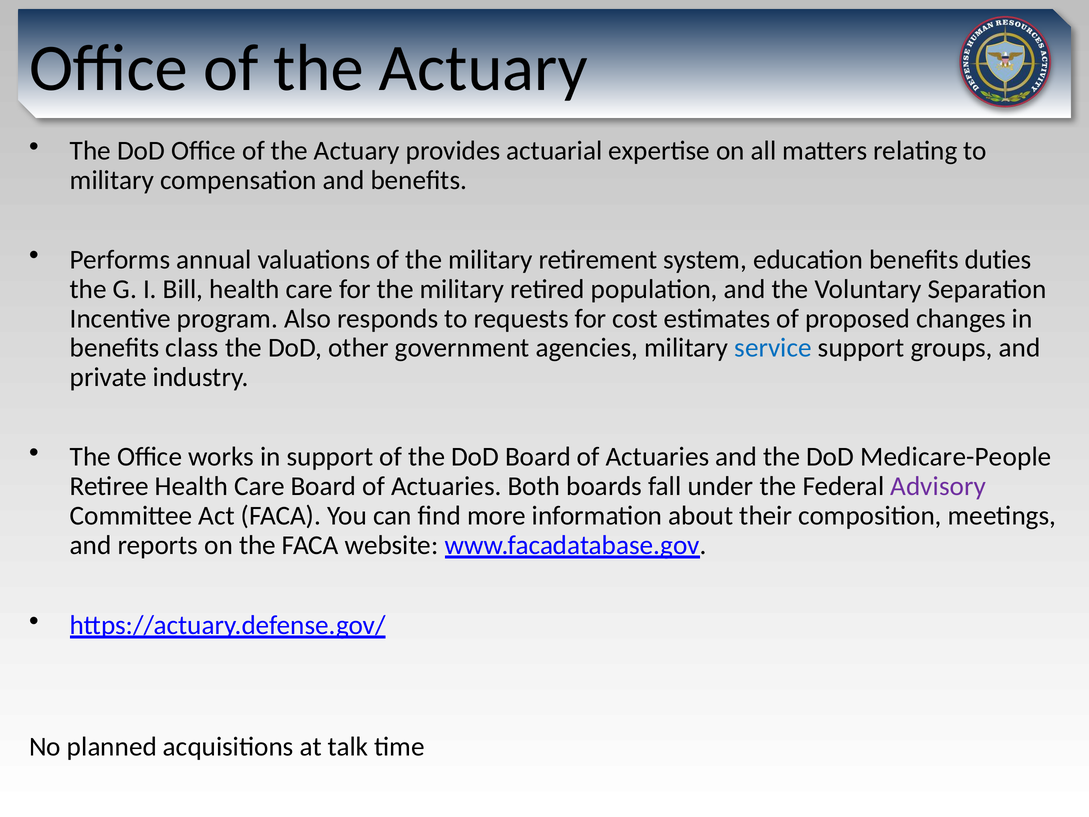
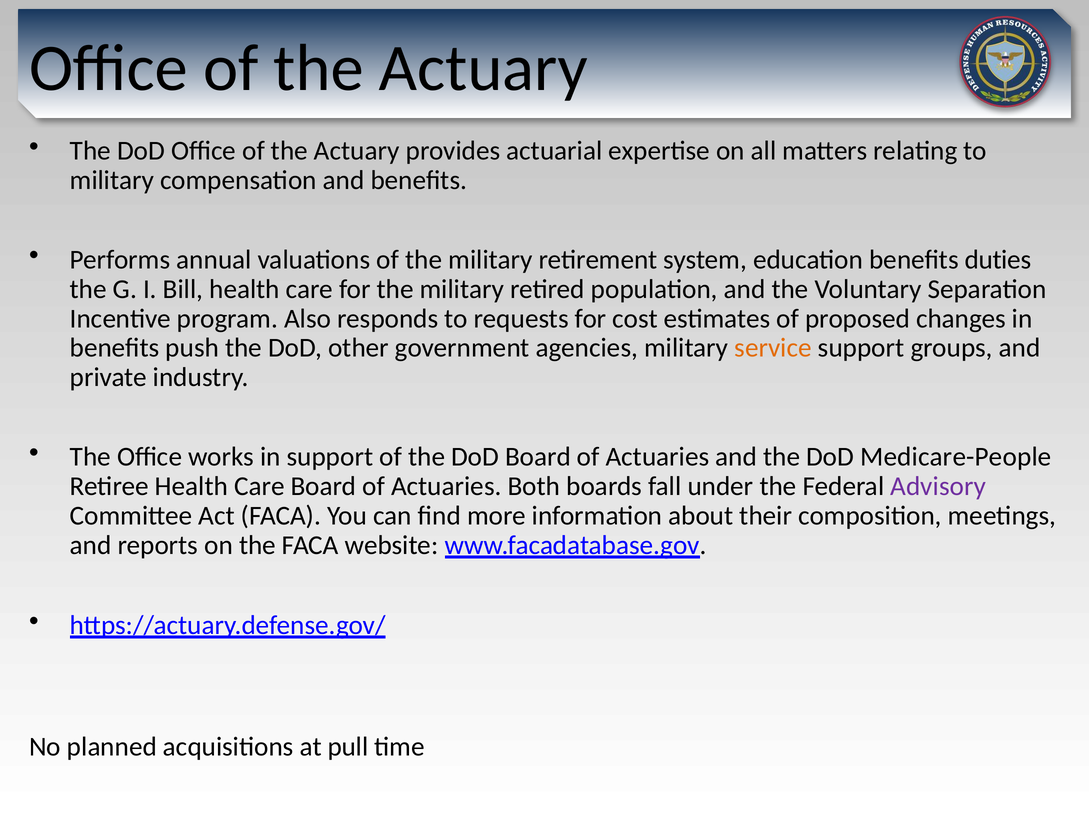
class: class -> push (192, 348)
service colour: blue -> orange (773, 348)
talk: talk -> pull (348, 746)
